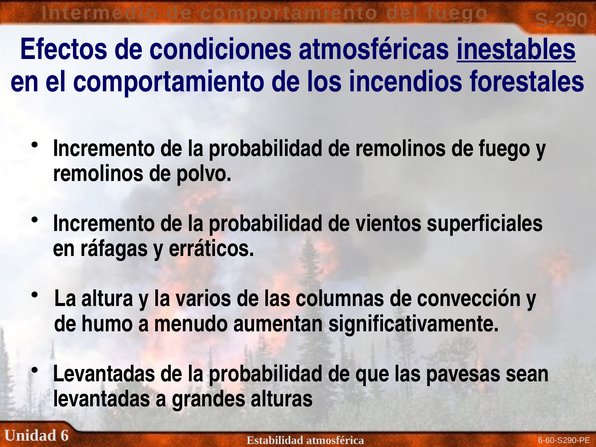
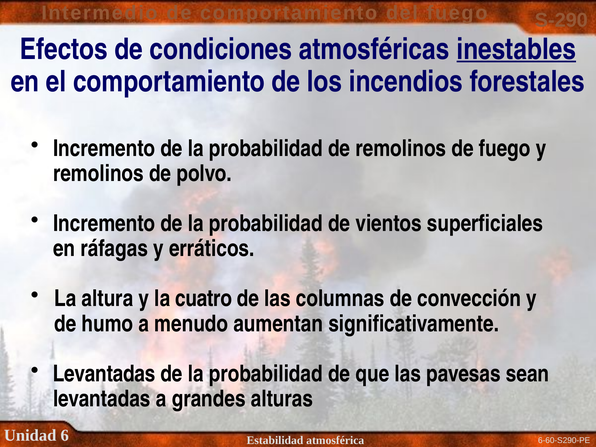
varios: varios -> cuatro (204, 299)
